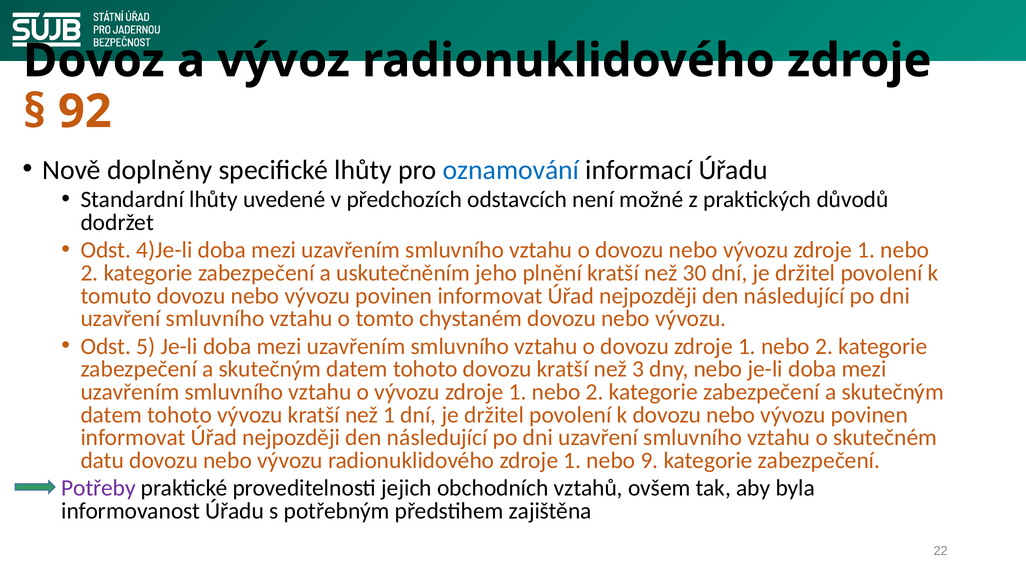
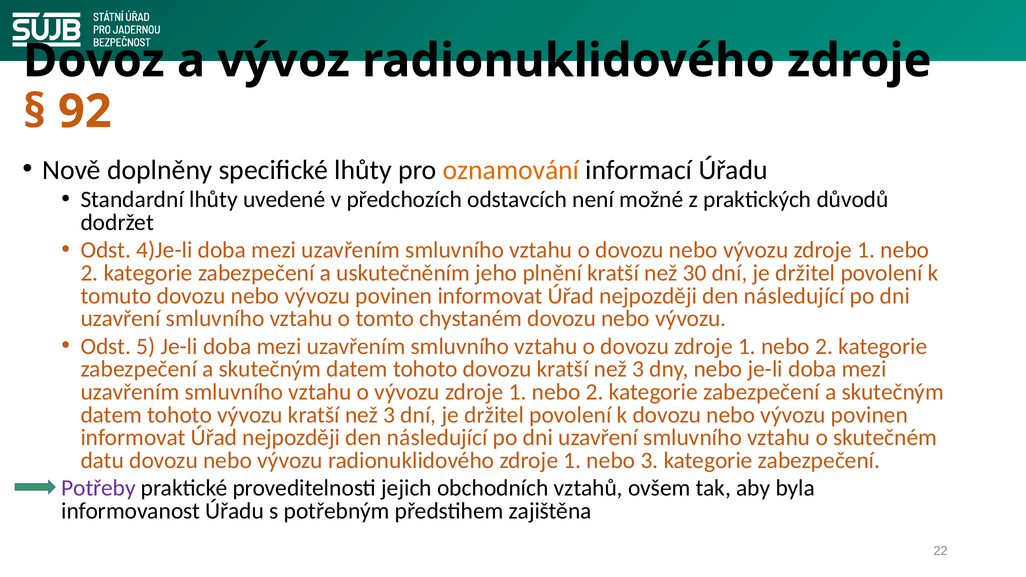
oznamování colour: blue -> orange (511, 170)
vývozu kratší než 1: 1 -> 3 (389, 415)
nebo 9: 9 -> 3 (649, 461)
